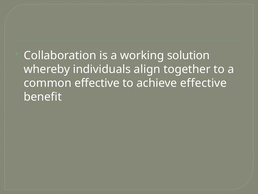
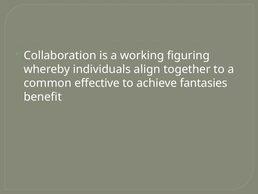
solution: solution -> figuring (188, 55)
achieve effective: effective -> fantasies (204, 83)
